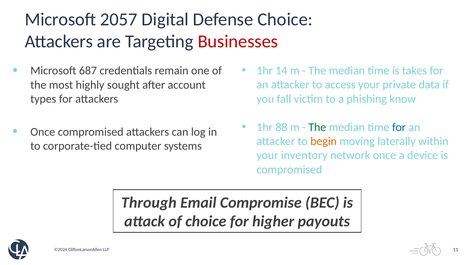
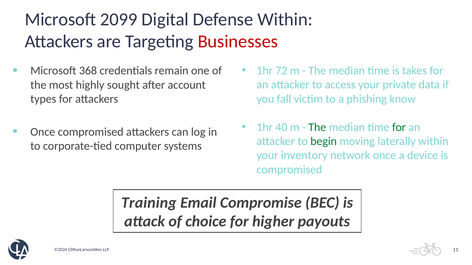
2057: 2057 -> 2099 (119, 19)
Defense Choice: Choice -> Within (285, 19)
687: 687 -> 368 (88, 71)
14: 14 -> 72 (281, 71)
88: 88 -> 40 (281, 127)
for colour: blue -> green (399, 127)
begin colour: orange -> green (324, 142)
Through: Through -> Training (149, 203)
